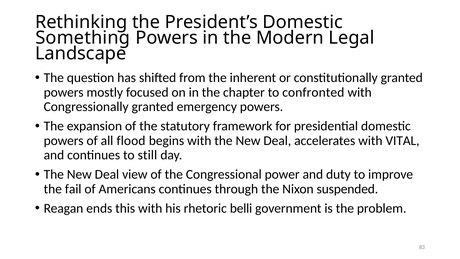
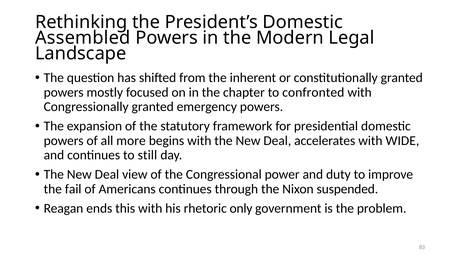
Something: Something -> Assembled (83, 38)
flood: flood -> more (131, 141)
VITAL: VITAL -> WIDE (402, 141)
belli: belli -> only (241, 208)
